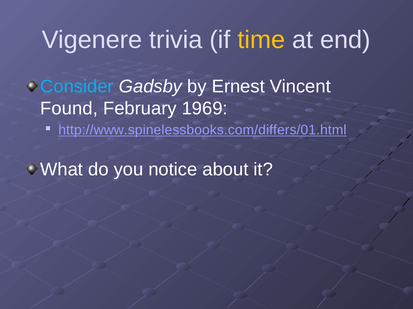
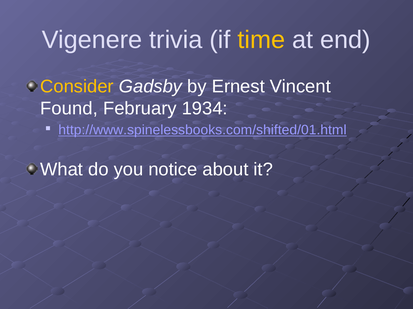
Consider colour: light blue -> yellow (77, 87)
1969: 1969 -> 1934 (205, 109)
http://www.spinelessbooks.com/differs/01.html: http://www.spinelessbooks.com/differs/01.html -> http://www.spinelessbooks.com/shifted/01.html (202, 130)
